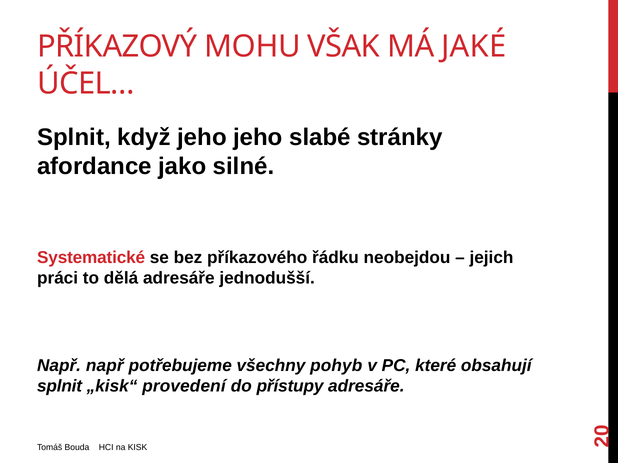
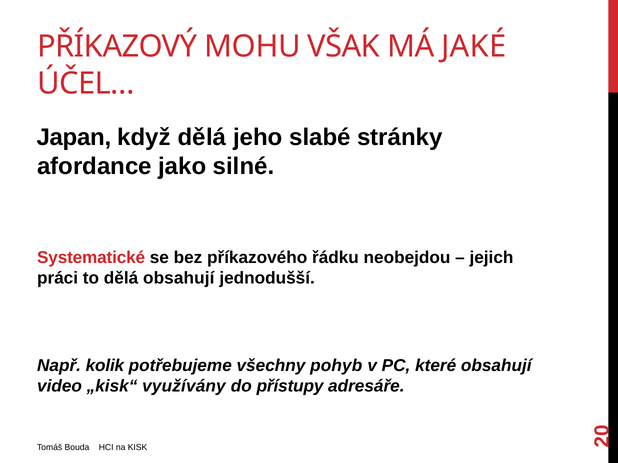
Splnit: Splnit -> Japan (74, 138)
když jeho: jeho -> dělá (202, 138)
dělá adresáře: adresáře -> obsahují (179, 278)
Např např: např -> kolik (105, 366)
splnit: splnit -> video (59, 387)
provedení: provedení -> využívány (184, 387)
